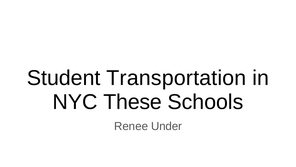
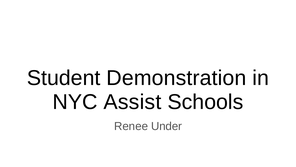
Transportation: Transportation -> Demonstration (176, 78)
These: These -> Assist (132, 102)
